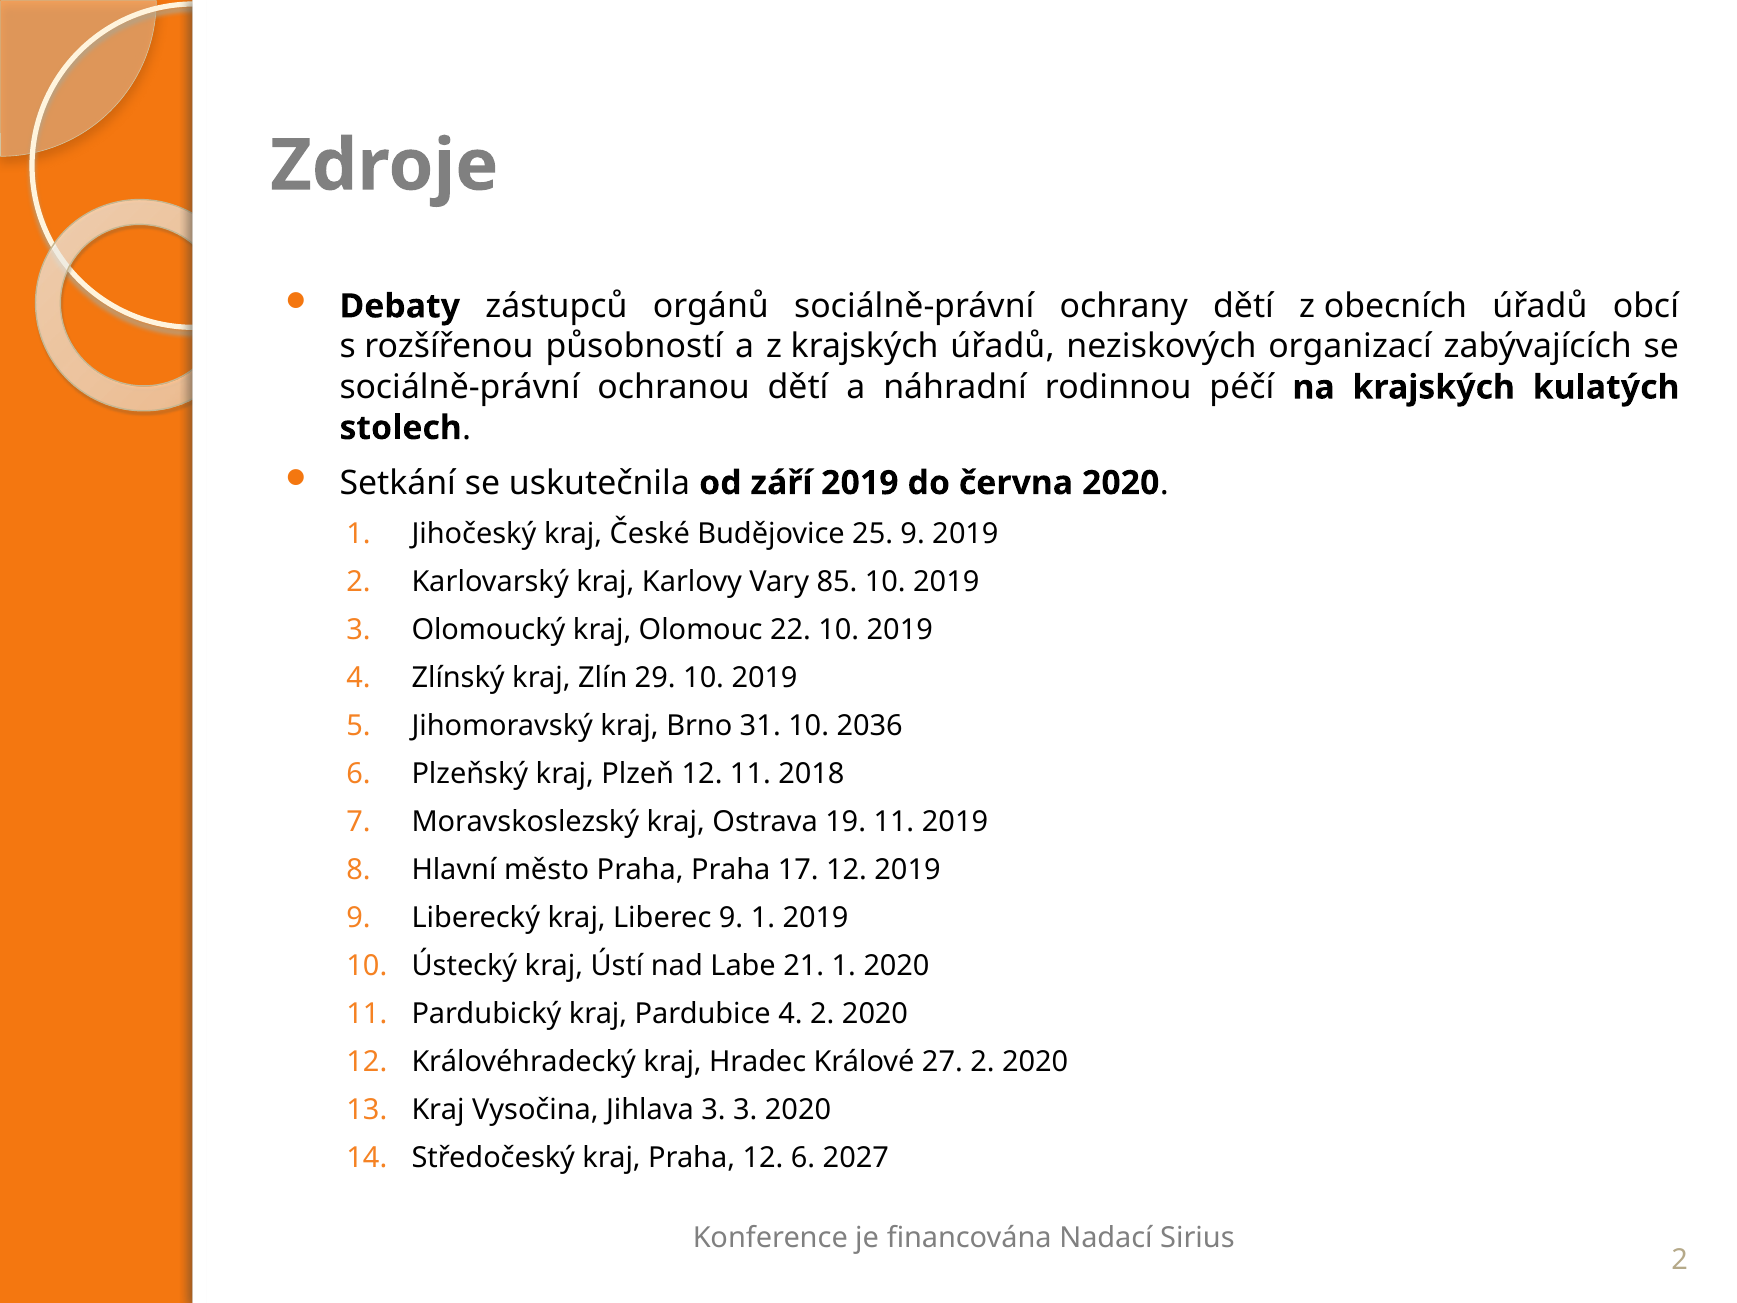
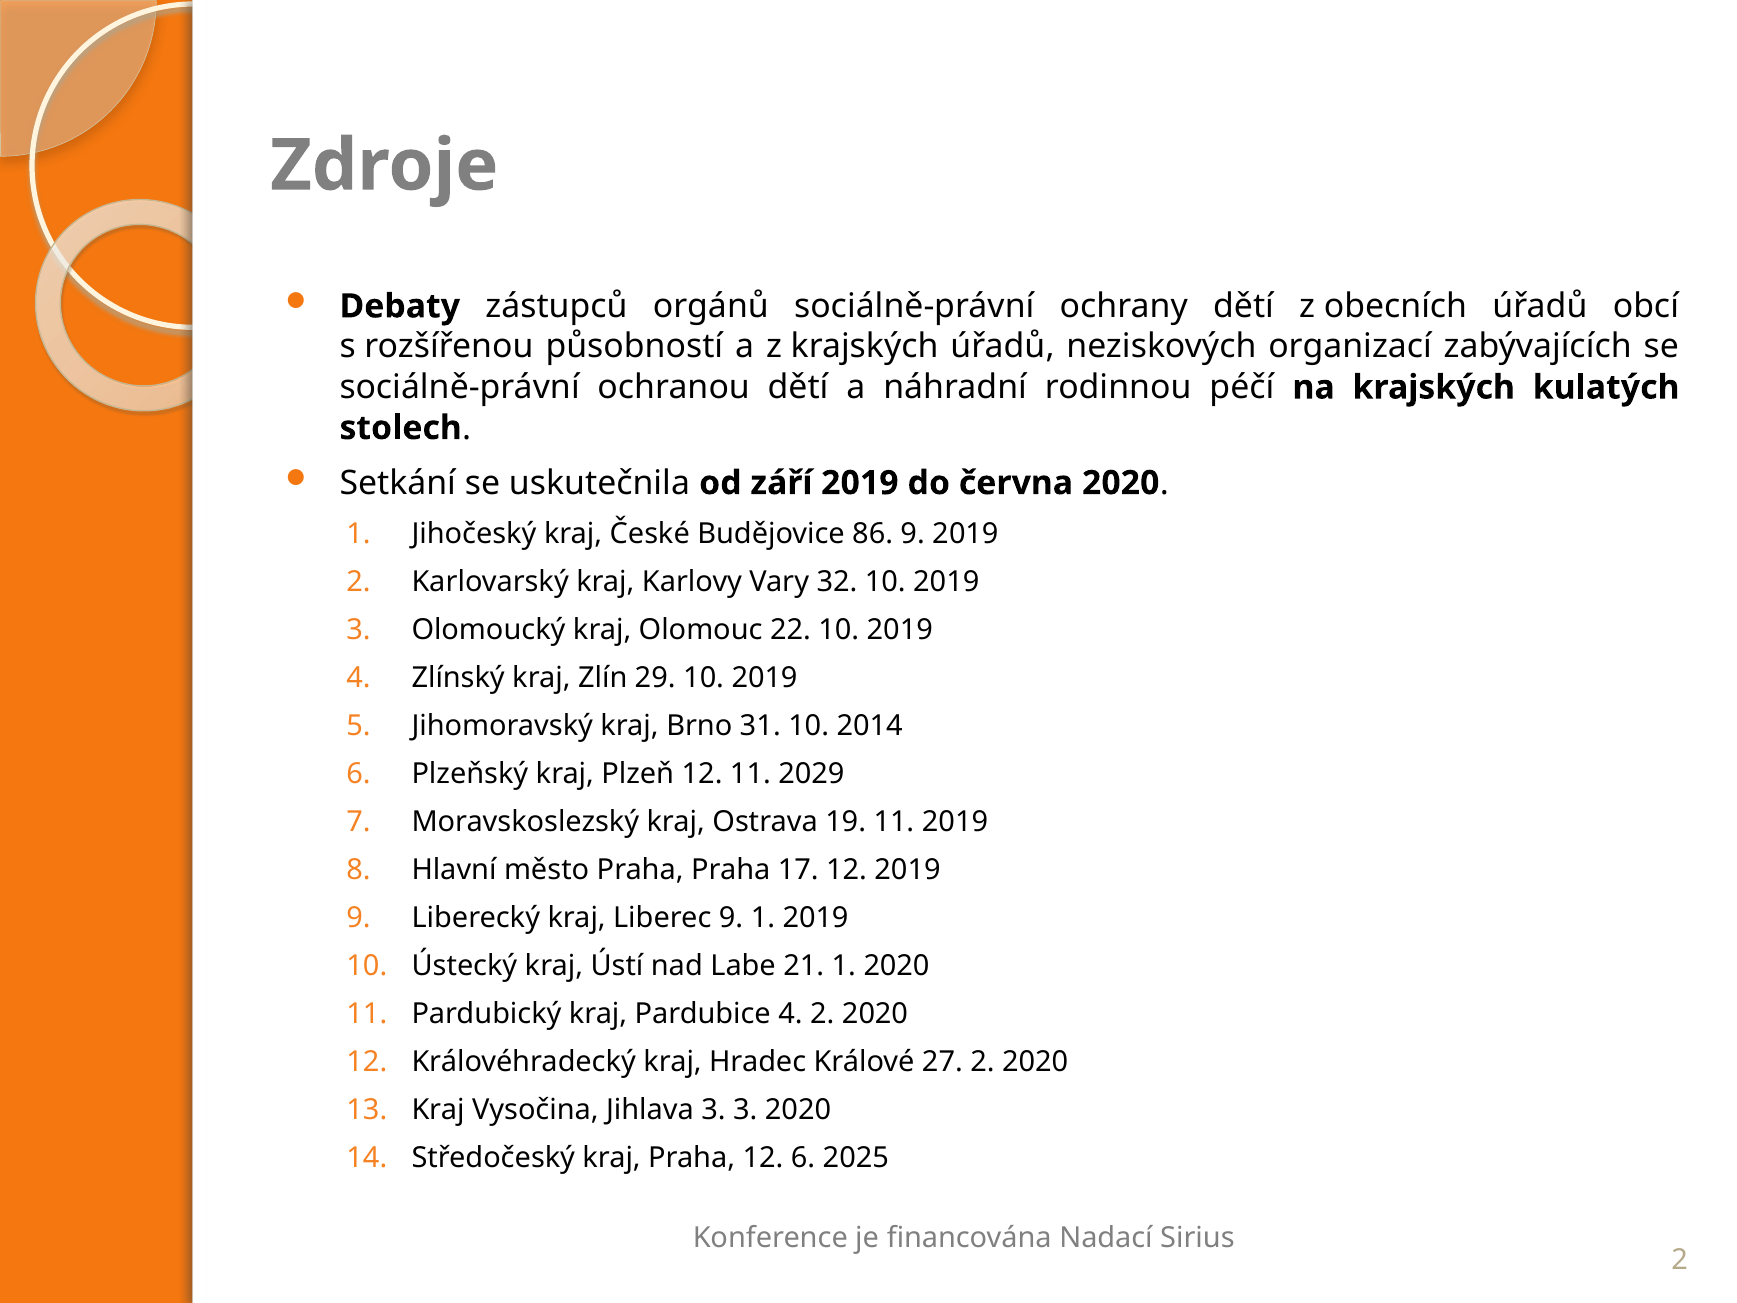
25: 25 -> 86 (873, 534)
85: 85 -> 32 (837, 582)
2036: 2036 -> 2014 (870, 726)
2018: 2018 -> 2029 (811, 774)
2027: 2027 -> 2025 (856, 1158)
